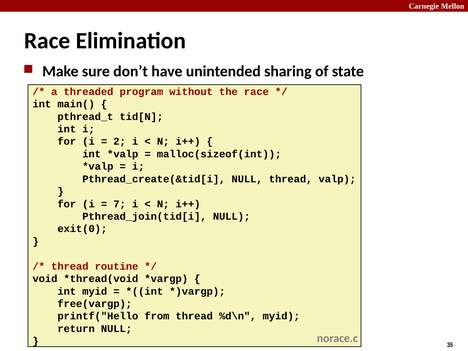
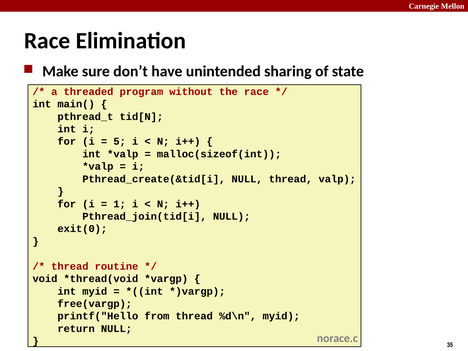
2: 2 -> 5 (120, 142)
7: 7 -> 1 (120, 204)
